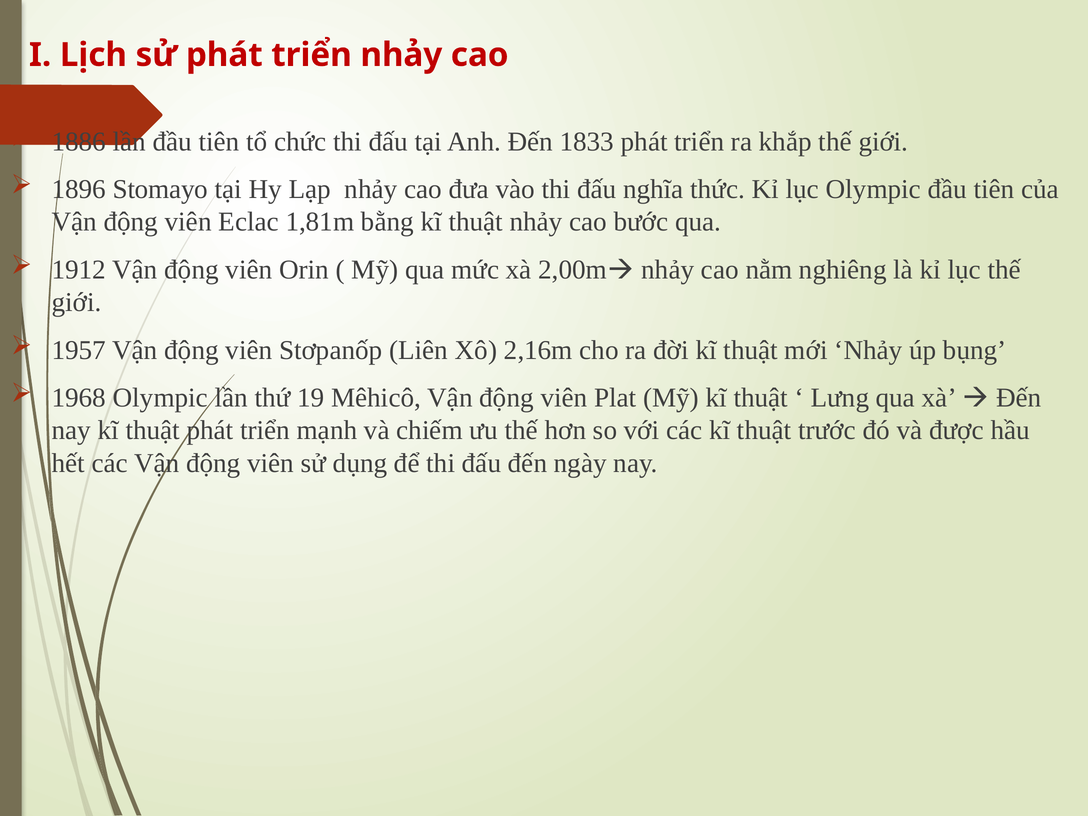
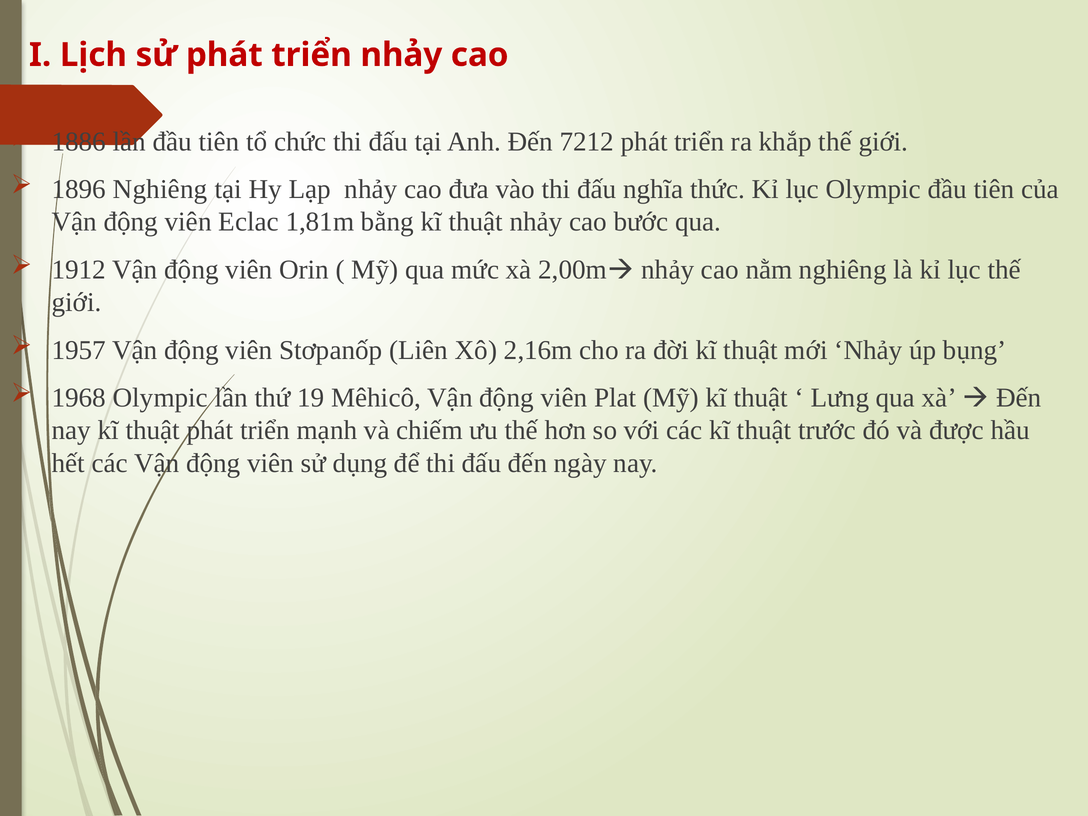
1833: 1833 -> 7212 (587, 142)
1896 Stomayo: Stomayo -> Nghiêng (160, 189)
